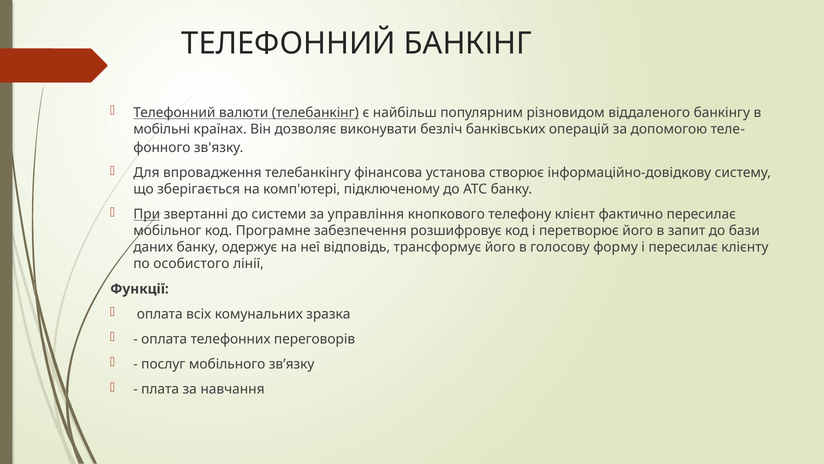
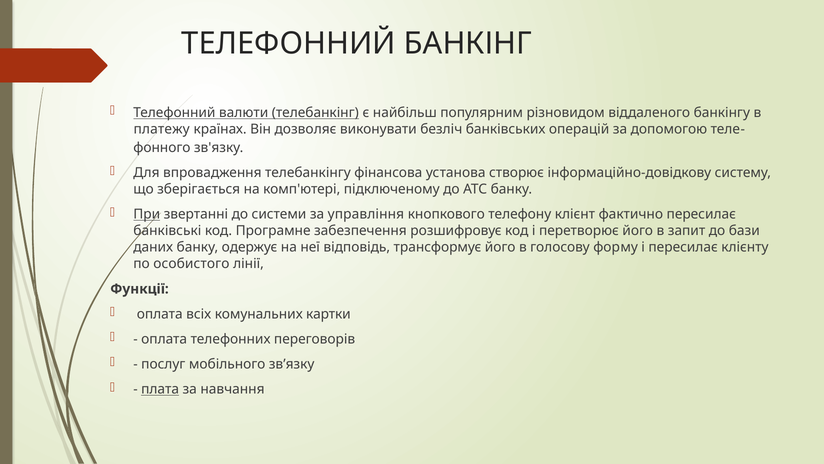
мобільні: мобільні -> платежу (162, 129)
мобільног: мобільног -> банківські (167, 231)
зразка: зразка -> картки (328, 314)
плата underline: none -> present (160, 389)
